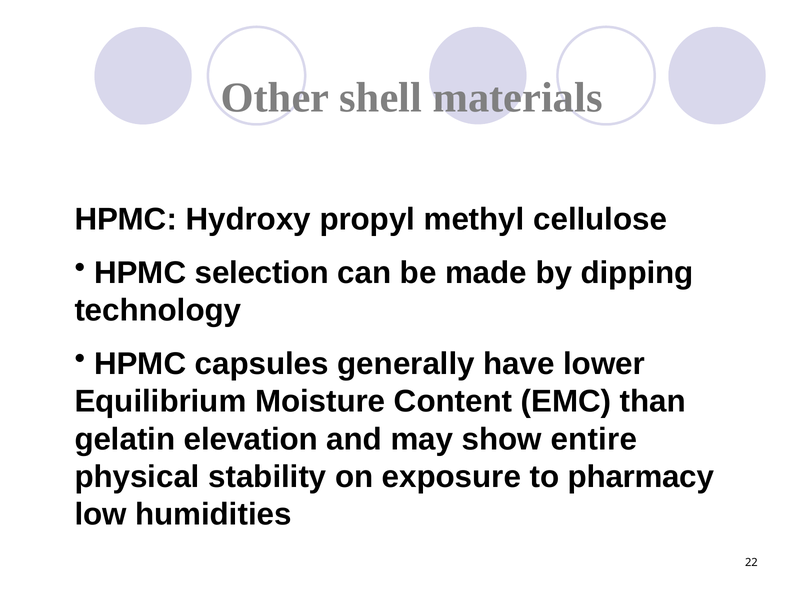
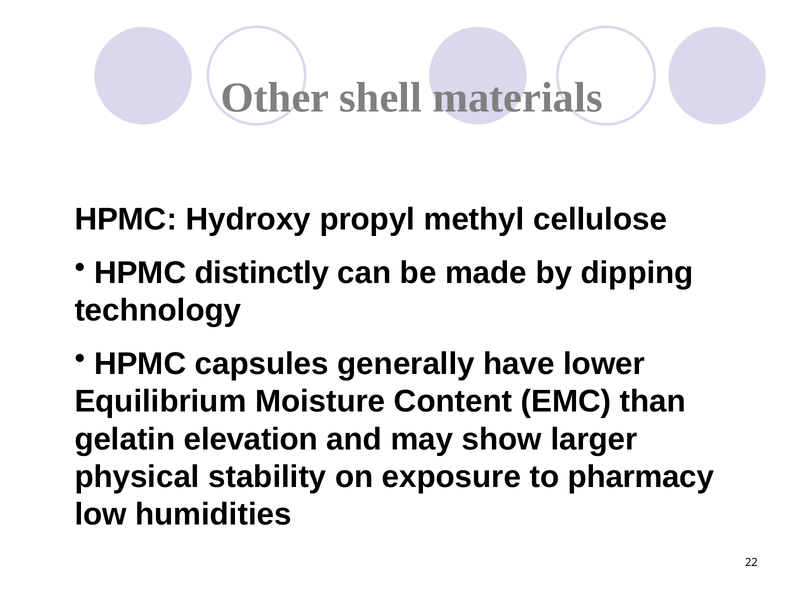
selection: selection -> distinctly (262, 273)
entire: entire -> larger (594, 439)
